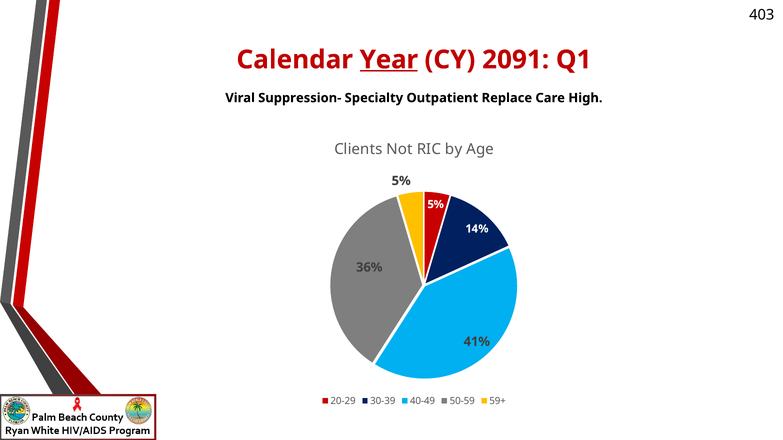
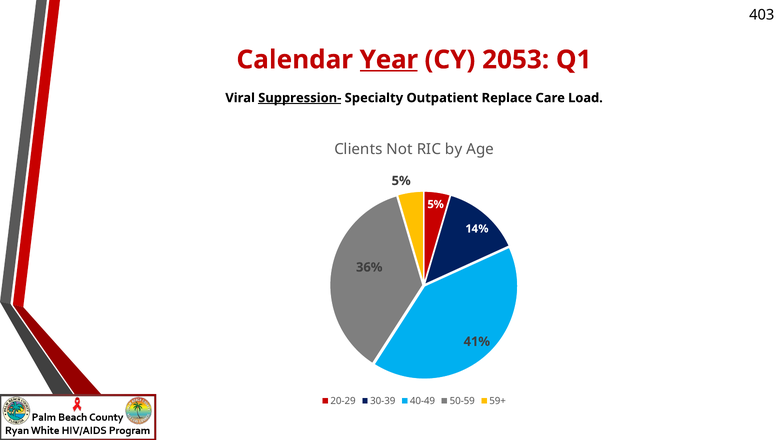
2091: 2091 -> 2053 (516, 60)
Suppression- underline: none -> present (300, 98)
High: High -> Load (585, 98)
